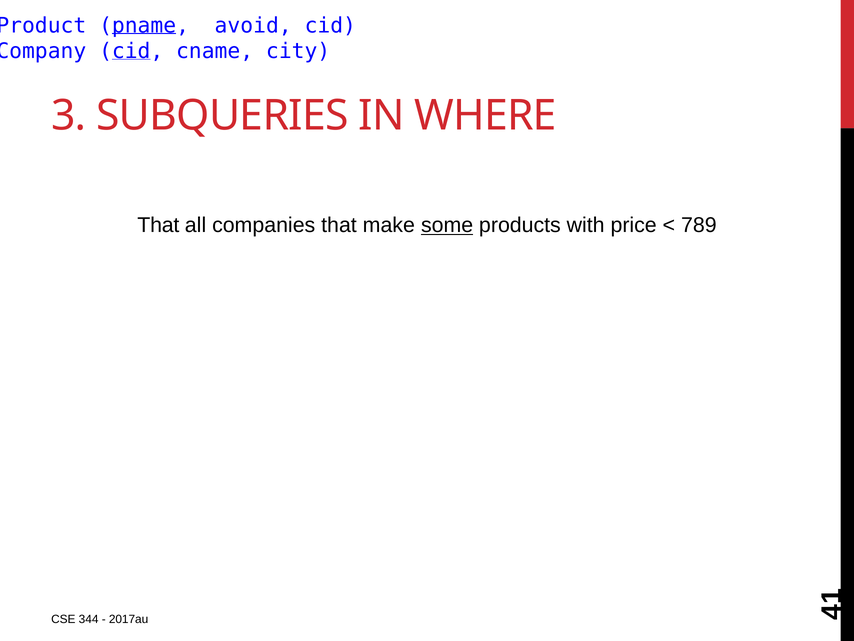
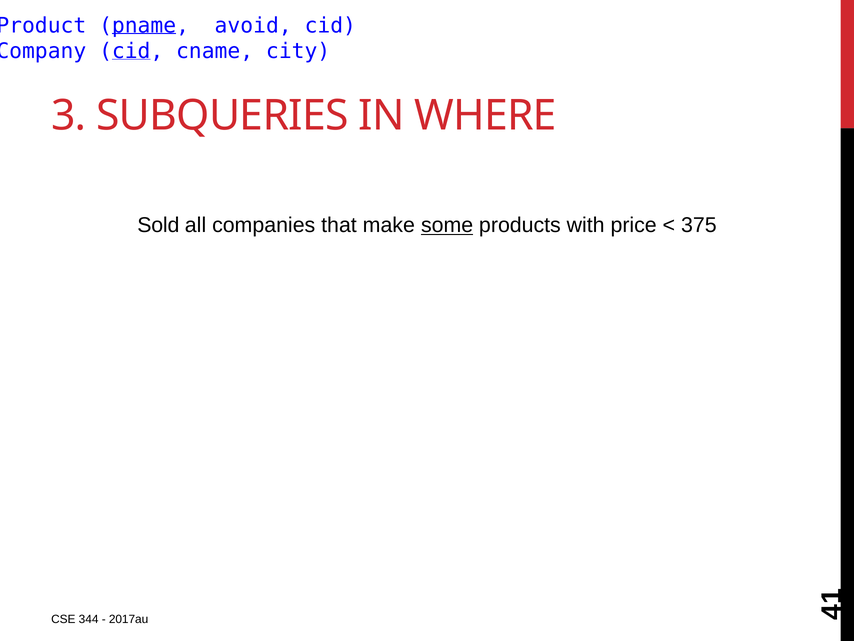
That: That -> Sold (158, 225)
789: 789 -> 375 (699, 225)
